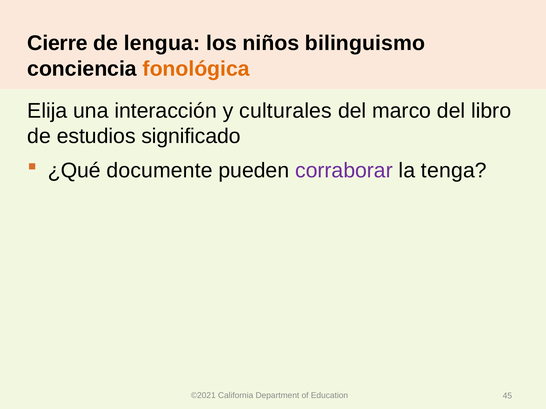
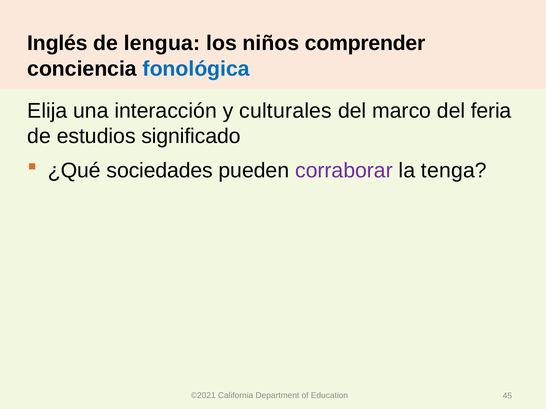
Cierre: Cierre -> Inglés (57, 43)
bilinguismo: bilinguismo -> comprender (365, 43)
fonológica colour: orange -> blue (196, 69)
libro: libro -> feria (491, 111)
documente: documente -> sociedades (160, 171)
